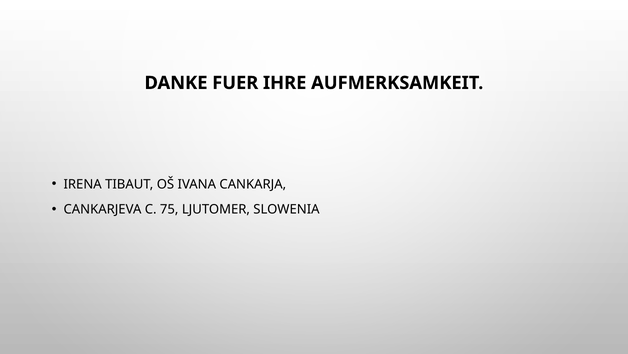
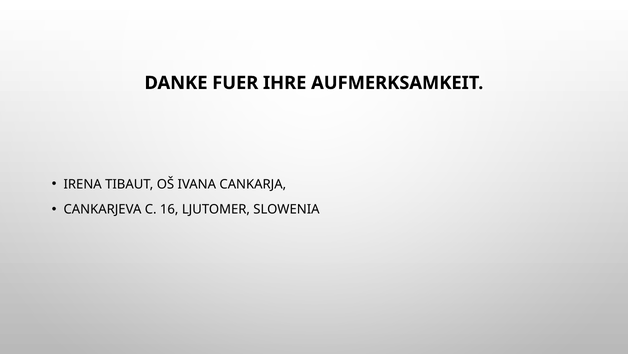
75: 75 -> 16 (169, 209)
